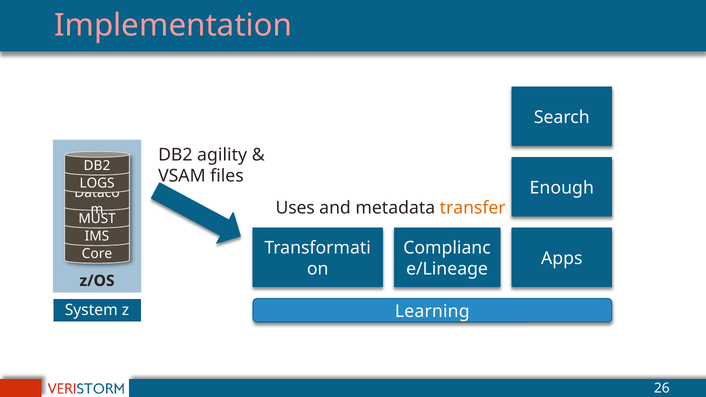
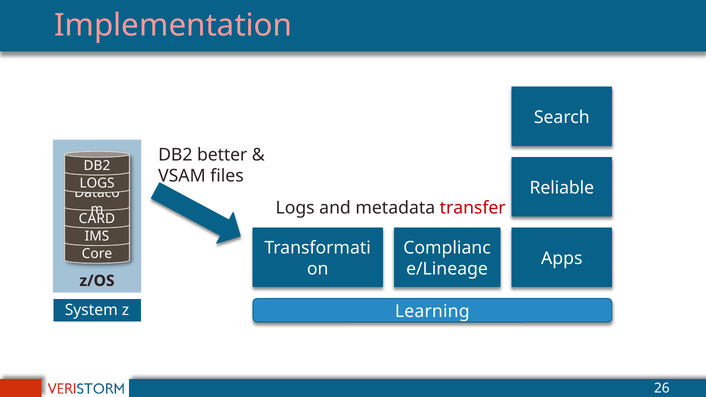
agility: agility -> better (222, 155)
Enough: Enough -> Reliable (562, 188)
Uses: Uses -> Logs (295, 208)
transfer colour: orange -> red (473, 208)
MUST: MUST -> CARD (97, 219)
